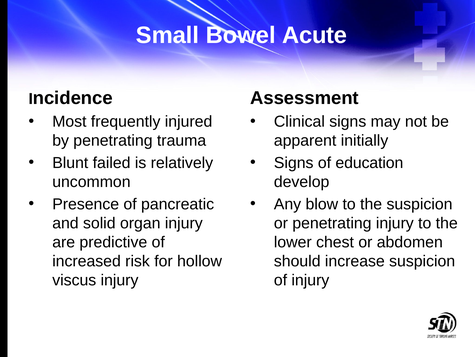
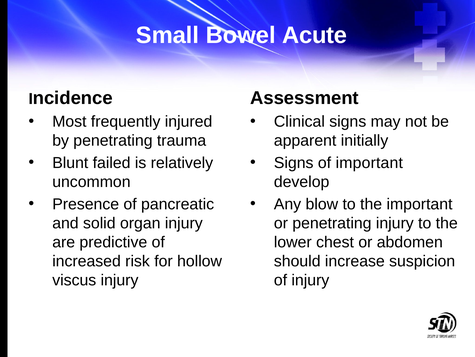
of education: education -> important (369, 163)
the suspicion: suspicion -> important (419, 204)
